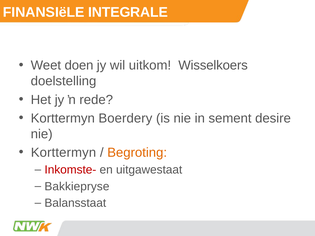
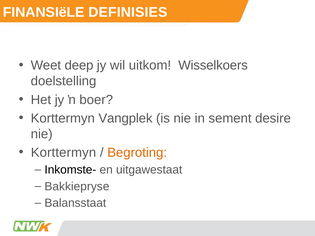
INTEGRALE: INTEGRALE -> DEFINISIES (128, 12)
doen: doen -> deep (79, 65)
rede: rede -> boer (96, 100)
Boerdery: Boerdery -> Vangplek (125, 118)
Inkomste- colour: red -> black (70, 170)
